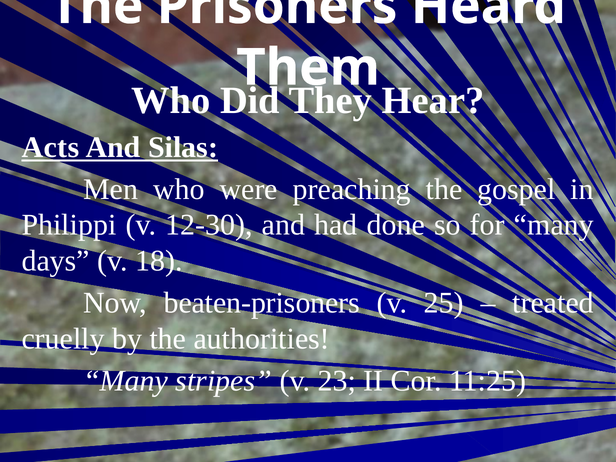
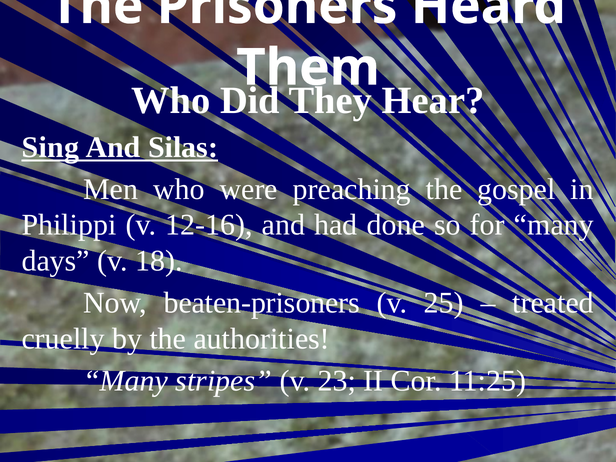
Acts: Acts -> Sing (50, 147)
12-30: 12-30 -> 12-16 (209, 225)
